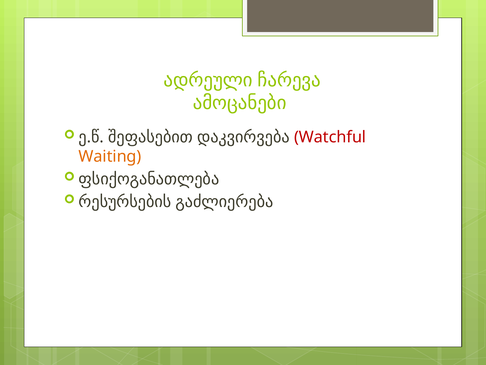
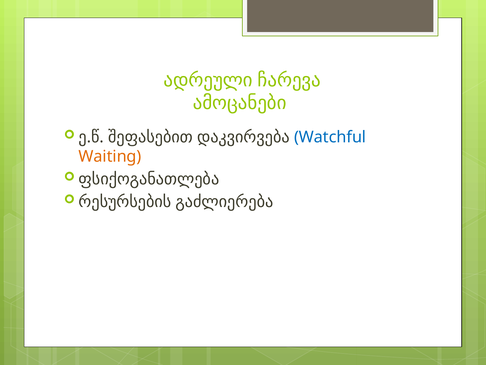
Watchful colour: red -> blue (330, 137)
